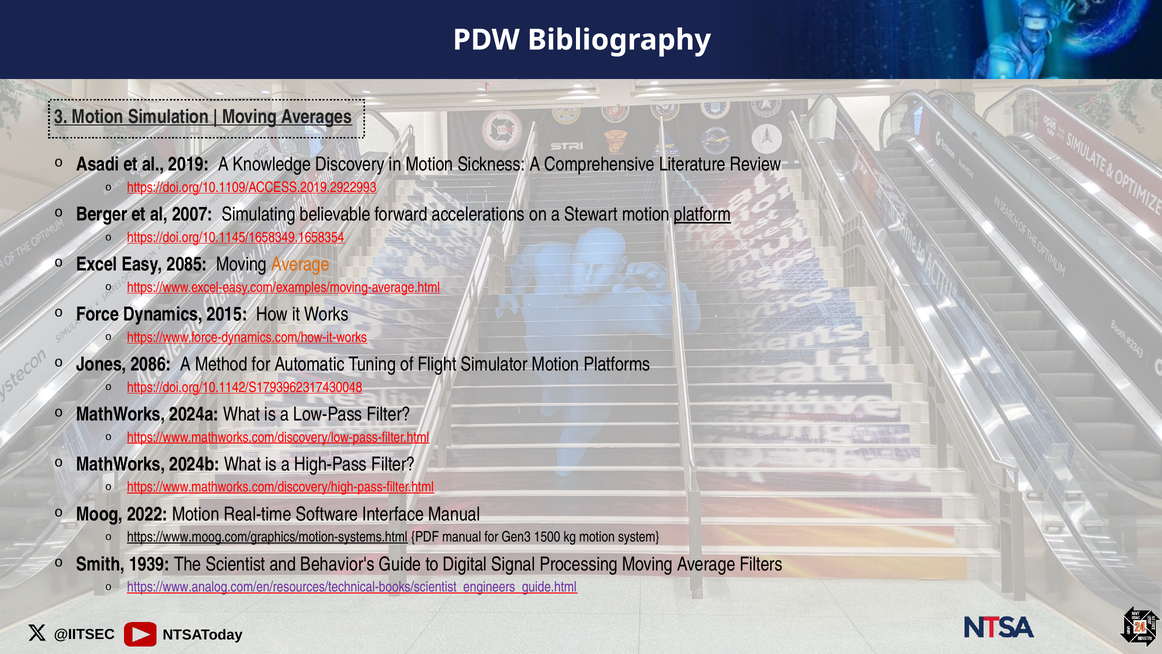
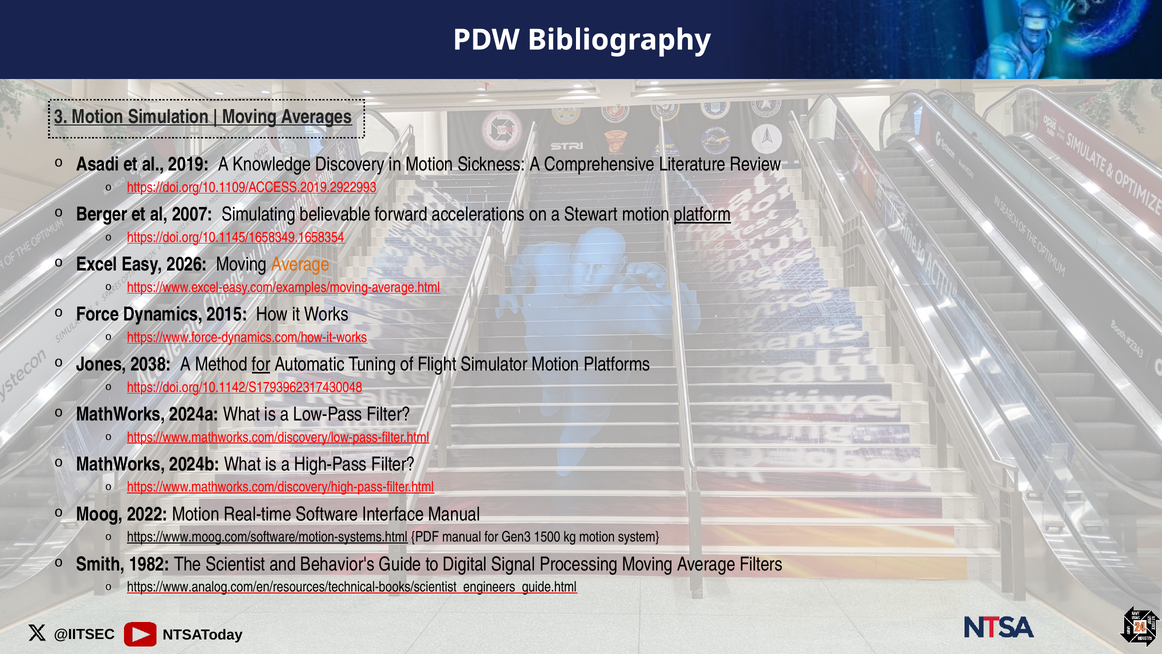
2085: 2085 -> 2026 (187, 264)
2086: 2086 -> 2038 (151, 364)
for underline: none -> present (261, 364)
https://www.moog.com/graphics/motion-systems.html: https://www.moog.com/graphics/motion-systems.html -> https://www.moog.com/software/motion-systems.html (267, 537)
1939: 1939 -> 1982 (149, 564)
https://www.analog.com/en/resources/technical-books/scientist_engineers_guide.html colour: purple -> black (352, 587)
